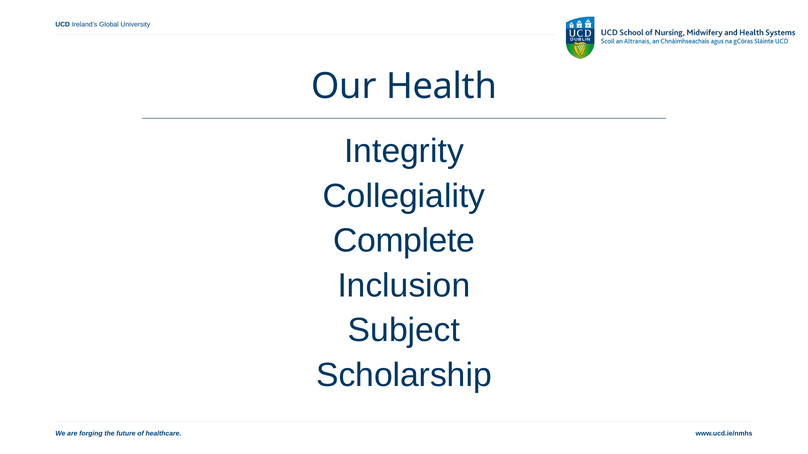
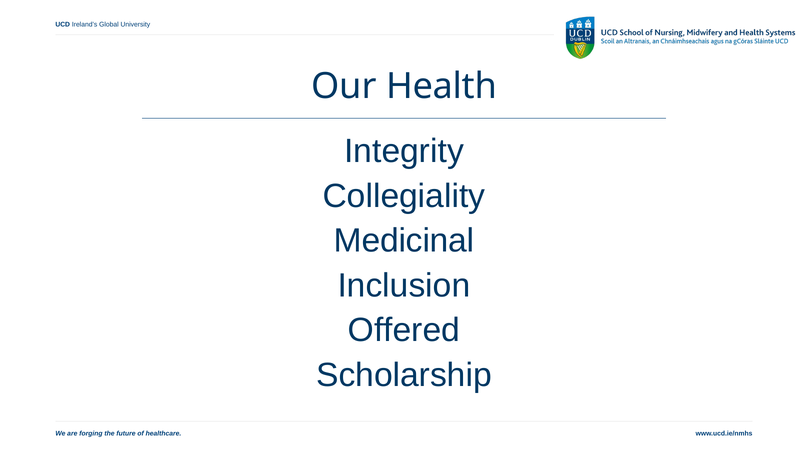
Complete: Complete -> Medicinal (404, 241)
Subject: Subject -> Offered (404, 331)
